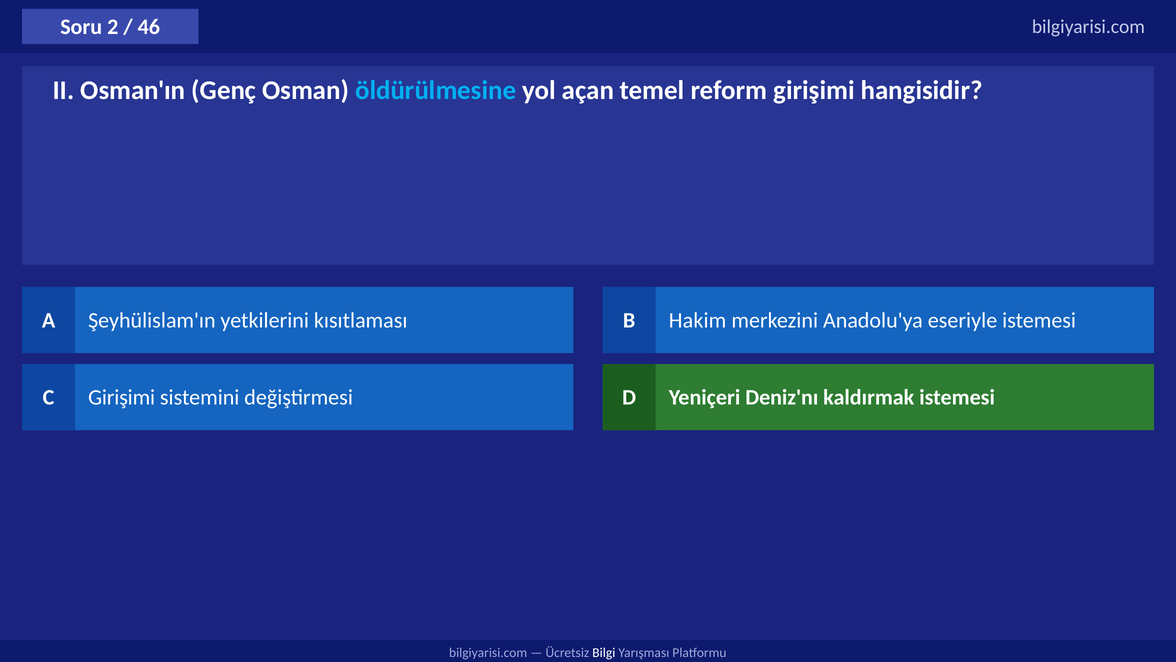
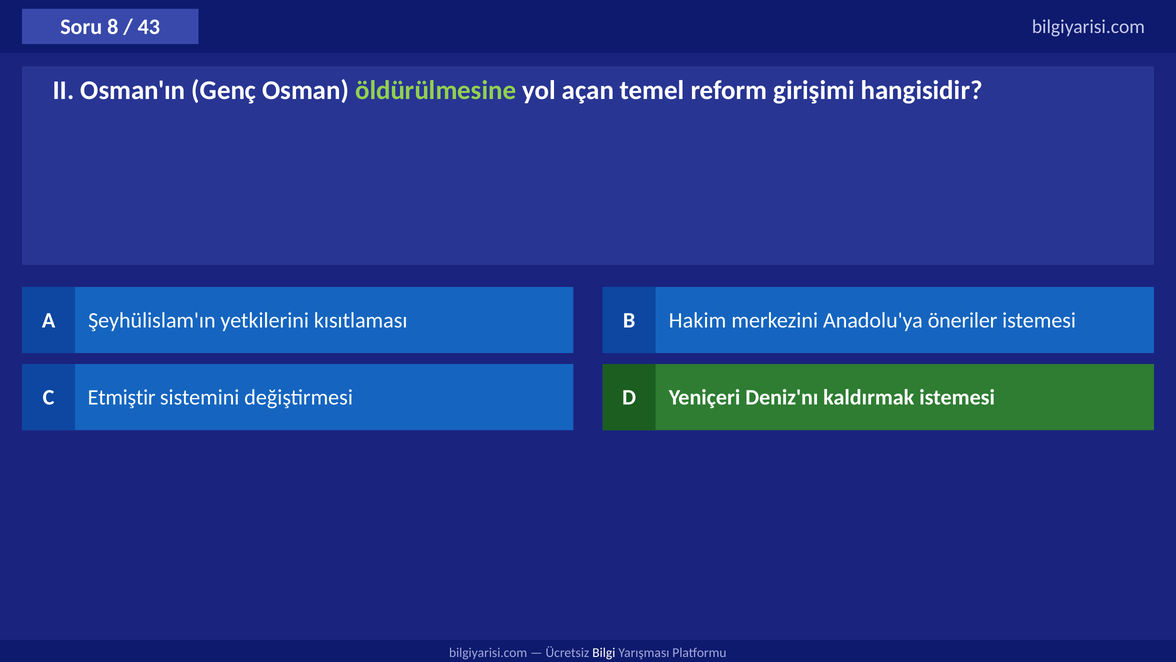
2: 2 -> 8 (113, 27)
46: 46 -> 43 (149, 27)
öldürülmesine colour: light blue -> light green (436, 91)
eseriyle: eseriyle -> öneriler (963, 320)
C Girişimi: Girişimi -> Etmiştir (122, 397)
